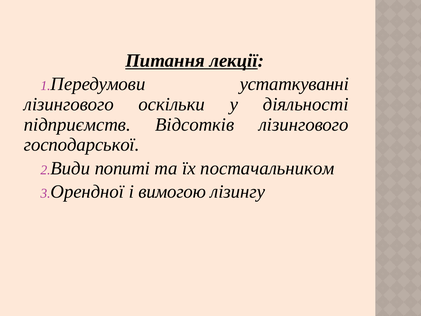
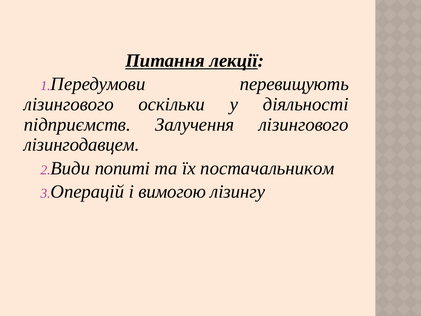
устаткуванні: устаткуванні -> перевищують (294, 84)
Відсотків: Відсотків -> Залучення (195, 124)
господарської: господарської -> лізингодавцем (82, 145)
Орендної: Орендної -> Операцій (87, 191)
